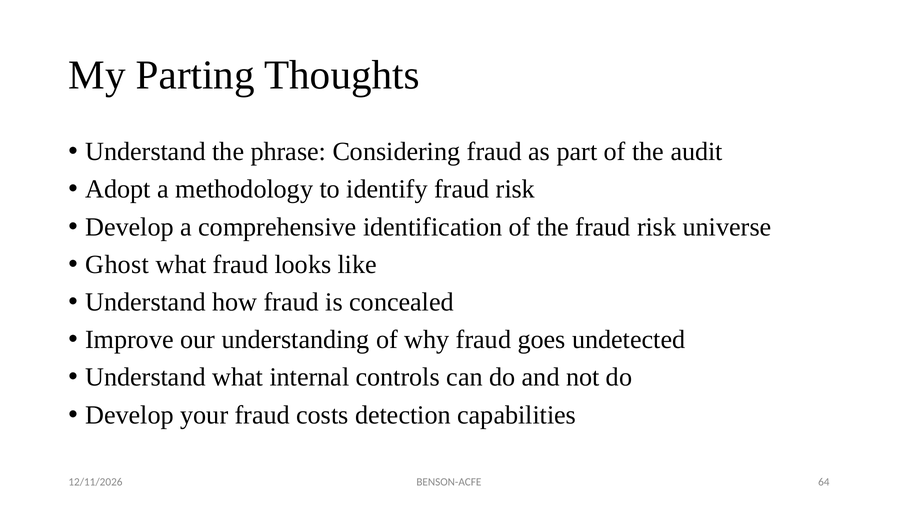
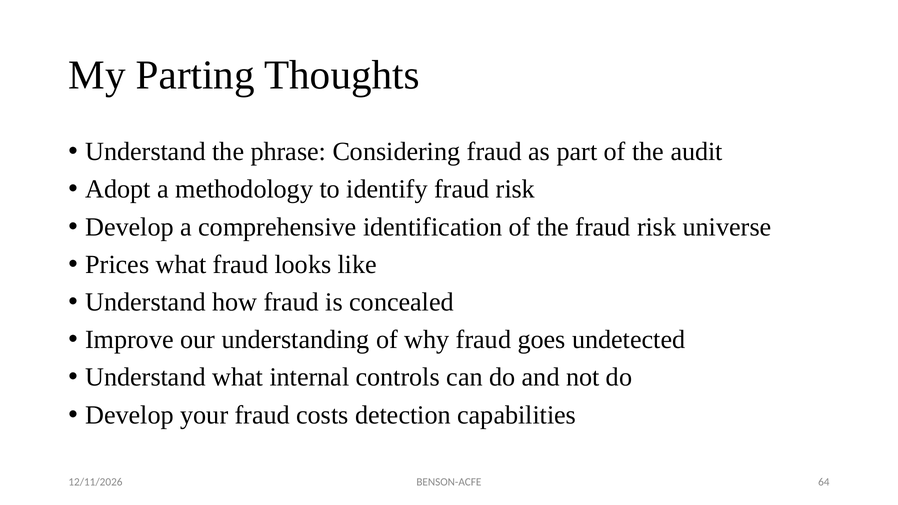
Ghost: Ghost -> Prices (117, 265)
